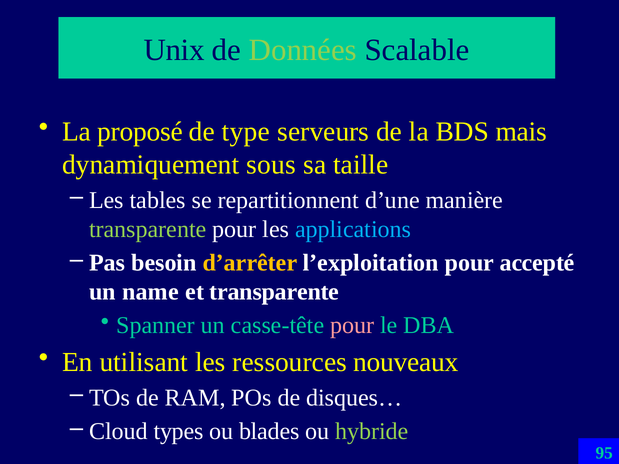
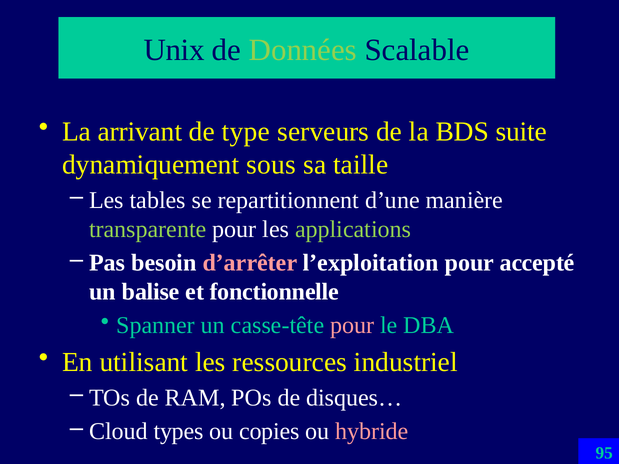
proposé: proposé -> arrivant (140, 132)
mais: mais -> suite (521, 132)
applications colour: light blue -> light green (353, 229)
d’arrêter colour: yellow -> pink (250, 263)
name: name -> balise (151, 292)
et transparente: transparente -> fonctionnelle (274, 292)
nouveaux: nouveaux -> industriel (406, 362)
blades: blades -> copies (269, 432)
hybride colour: light green -> pink (372, 432)
